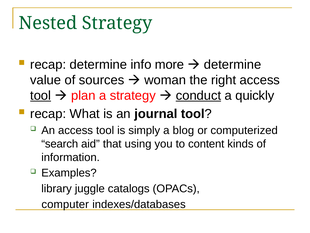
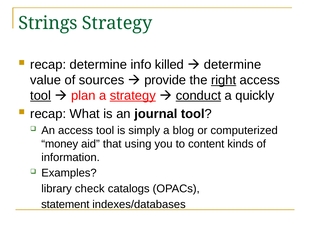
Nested: Nested -> Strings (48, 23)
more: more -> killed (169, 64)
woman: woman -> provide (165, 80)
right underline: none -> present (224, 80)
strategy underline: none -> present (133, 95)
search: search -> money (60, 144)
juggle: juggle -> check (90, 188)
computer: computer -> statement (65, 204)
